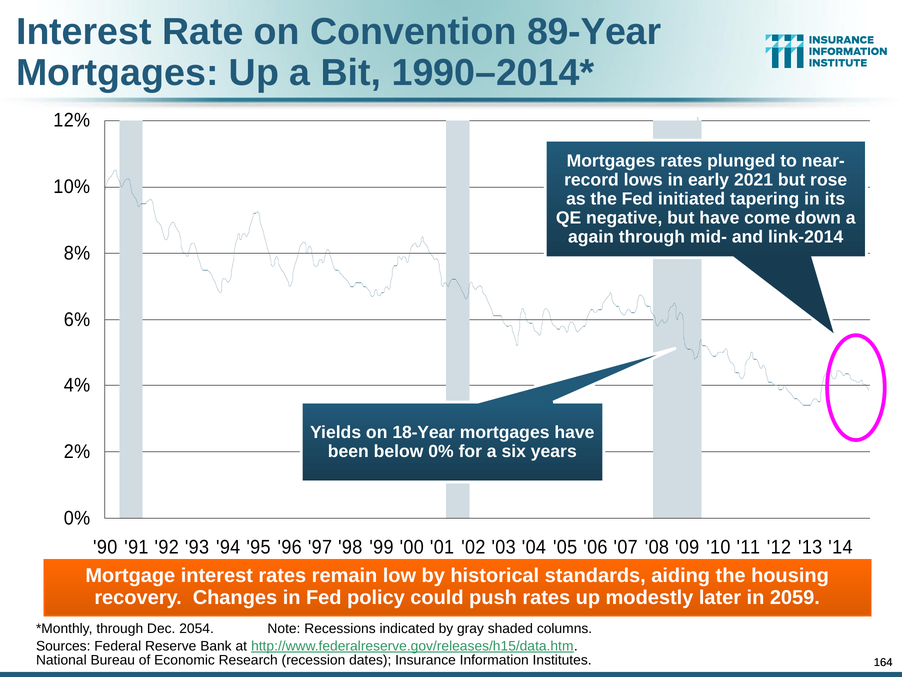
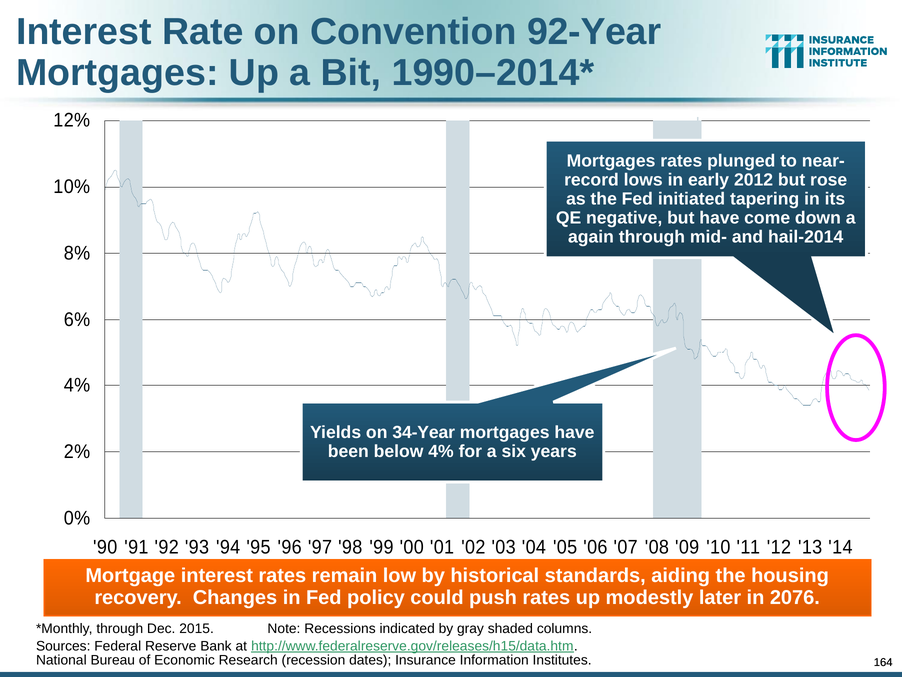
89-Year: 89-Year -> 92-Year (594, 32)
2021: 2021 -> 2012 (754, 180)
link-2014: link-2014 -> hail-2014 (806, 237)
18-Year: 18-Year -> 34-Year (424, 432)
below 0%: 0% -> 4% (441, 451)
2059: 2059 -> 2076 (795, 597)
2054: 2054 -> 2015 (197, 628)
